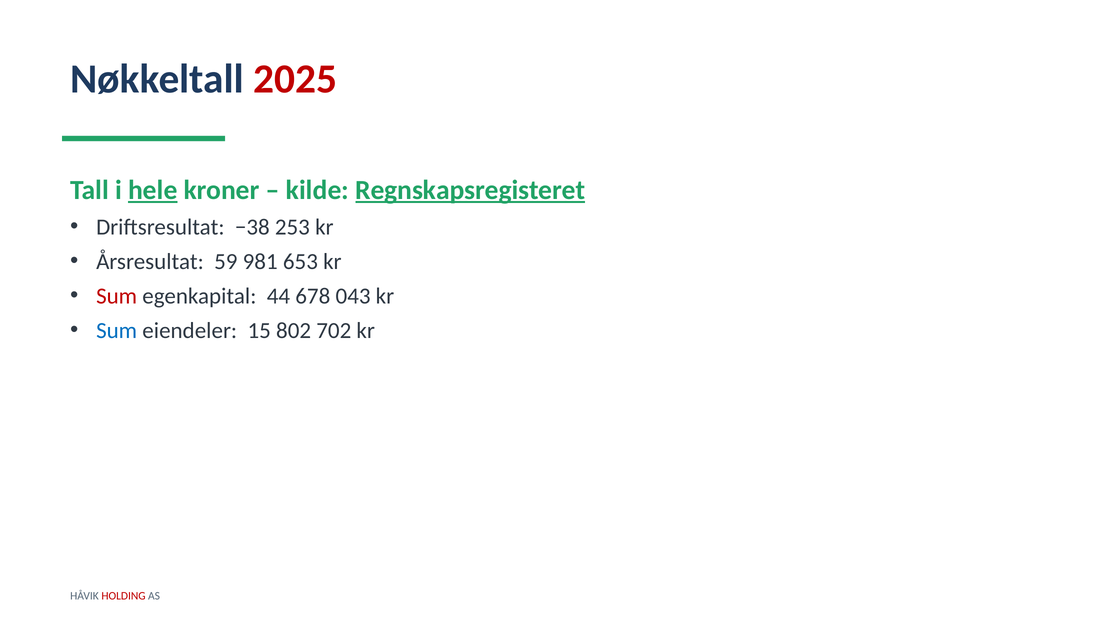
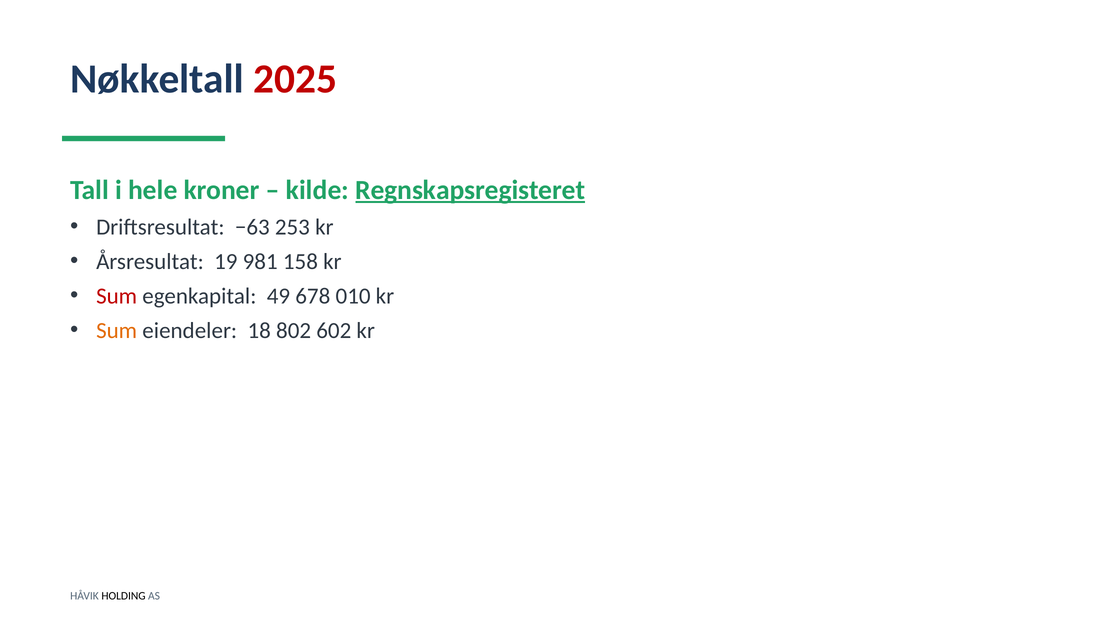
hele underline: present -> none (153, 190)
−38: −38 -> −63 (252, 227)
59: 59 -> 19 (226, 262)
653: 653 -> 158 (300, 262)
44: 44 -> 49 (278, 296)
043: 043 -> 010 (353, 296)
Sum colour: blue -> orange (117, 331)
15: 15 -> 18 (259, 331)
702: 702 -> 602 (334, 331)
HOLDING colour: red -> black (123, 596)
